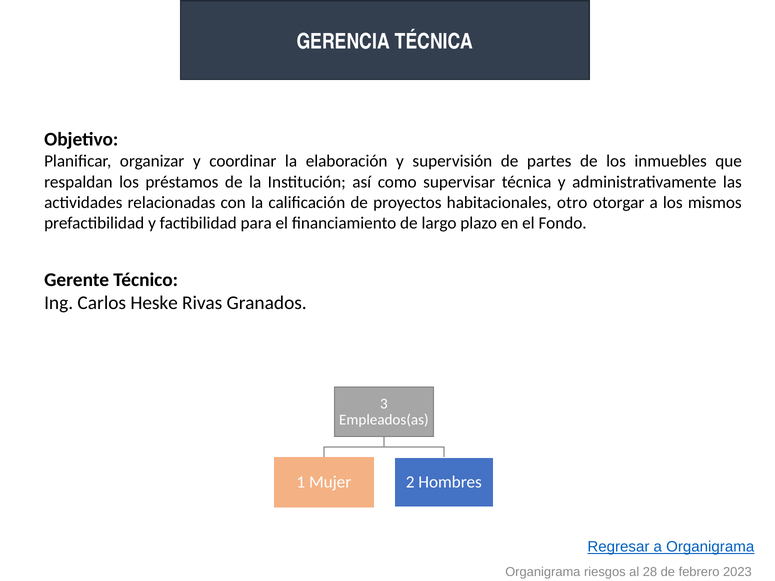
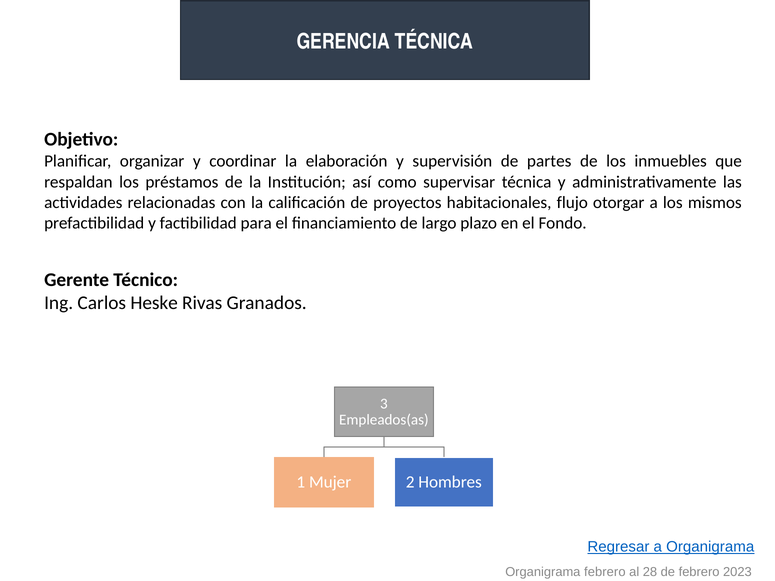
otro: otro -> flujo (572, 203)
Organigrama riesgos: riesgos -> febrero (605, 572)
